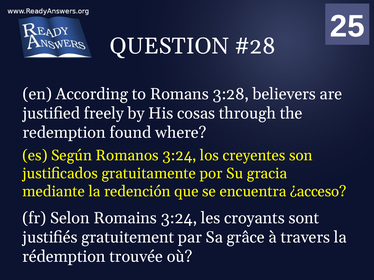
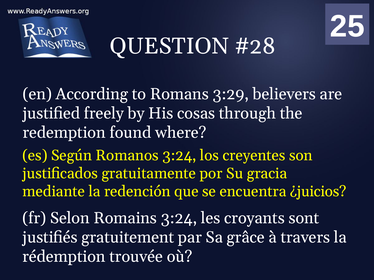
3:28: 3:28 -> 3:29 (231, 94)
¿acceso: ¿acceso -> ¿juicios (318, 192)
